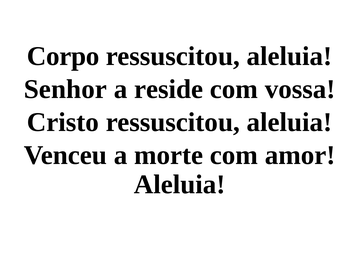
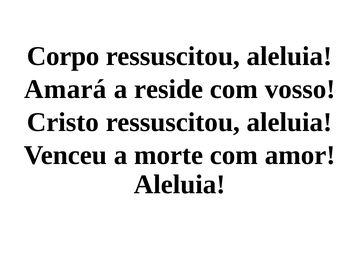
Senhor: Senhor -> Amará (65, 89)
vossa: vossa -> vosso (300, 89)
